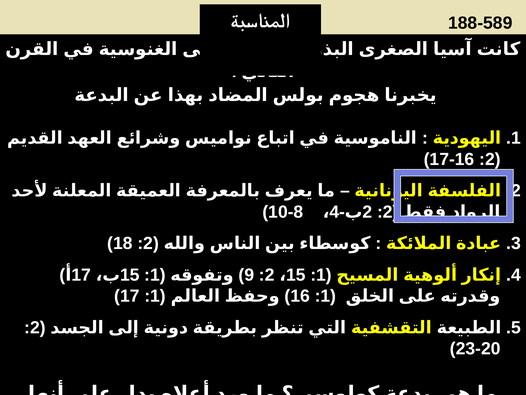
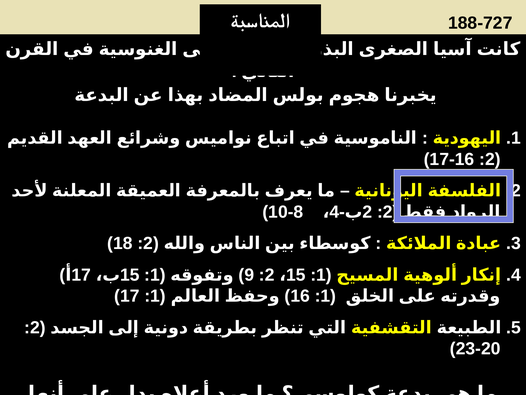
188-589: 188-589 -> 188-727 (480, 23)
